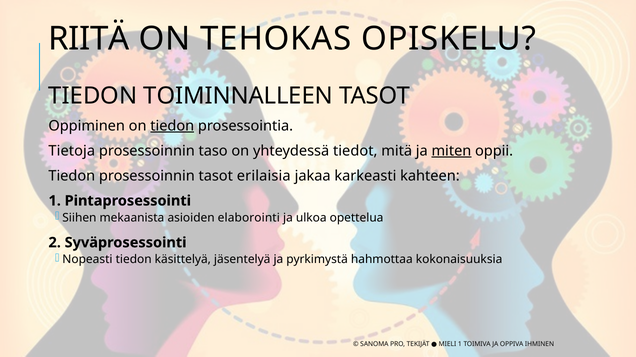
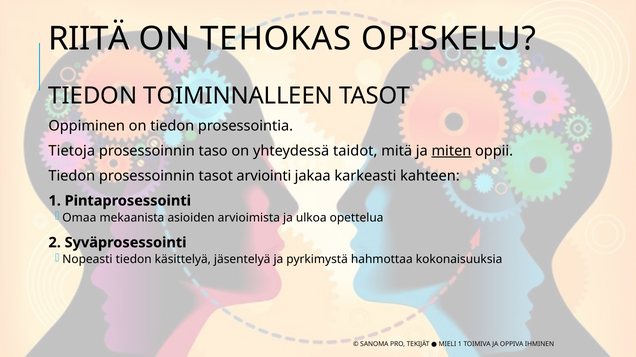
tiedon underline: present -> none (172, 126)
tiedot: tiedot -> taidot (355, 151)
erilaisia: erilaisia -> arviointi (264, 176)
Siihen: Siihen -> Omaa (79, 218)
elaborointi: elaborointi -> arvioimista (249, 218)
